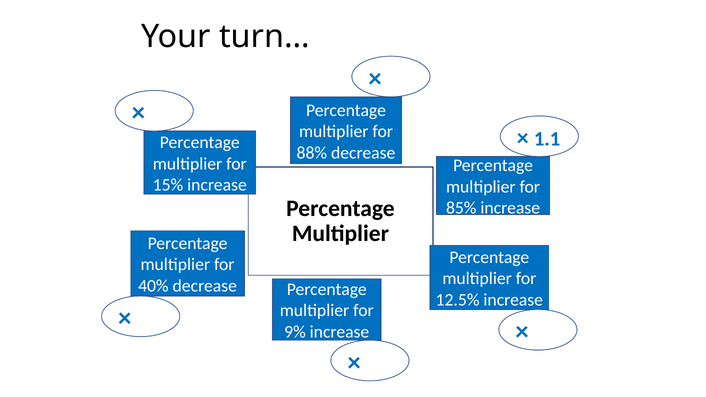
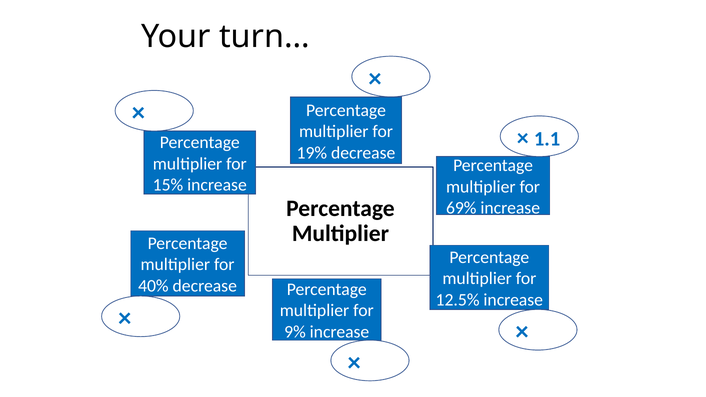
88%: 88% -> 19% (312, 153)
85%: 85% -> 69% (461, 208)
